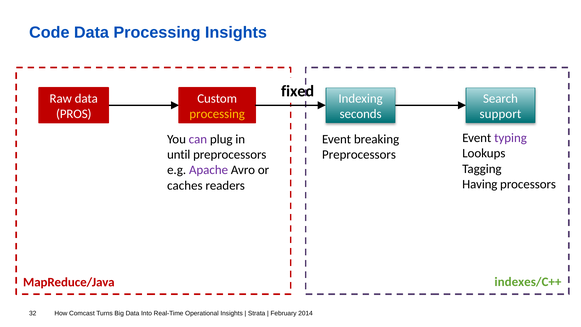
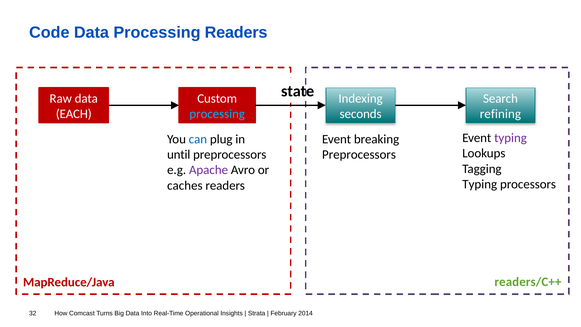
Processing Insights: Insights -> Readers (236, 33)
fixed: fixed -> state (298, 91)
PROS: PROS -> EACH (74, 114)
processing colour: yellow -> light blue (217, 114)
support: support -> refining (500, 114)
can colour: purple -> blue (198, 139)
Having: Having -> Typing (480, 184)
indexes/C++: indexes/C++ -> readers/C++ (528, 282)
